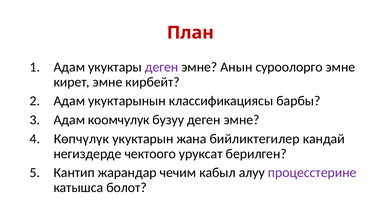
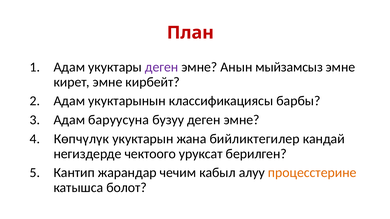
суроолорго: суроолорго -> мыйзамсыз (289, 67)
коомчулук: коомчулук -> баруусуна (119, 120)
процесстерине colour: purple -> orange (312, 173)
